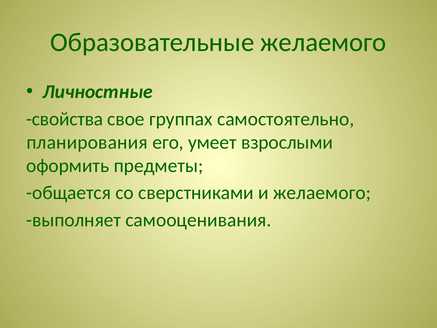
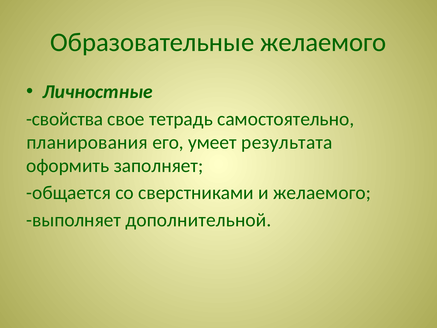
группах: группах -> тетрадь (181, 119)
взрослыми: взрослыми -> результата (287, 142)
предметы: предметы -> заполняет (158, 165)
самооценивания: самооценивания -> дополнительной (198, 220)
